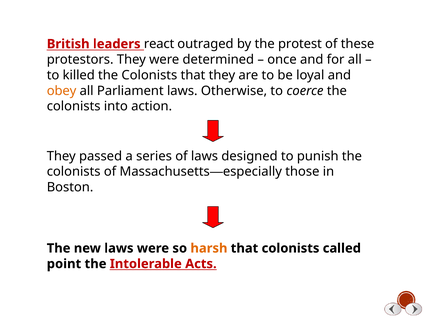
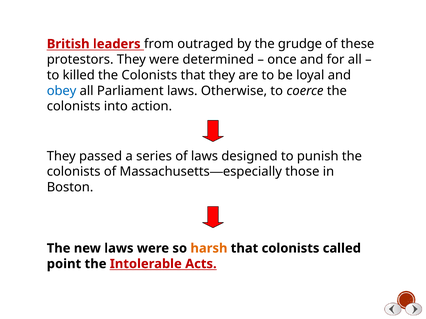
react: react -> from (159, 44)
protest: protest -> grudge (300, 44)
obey colour: orange -> blue (62, 91)
